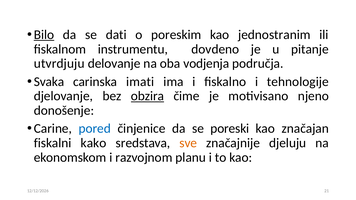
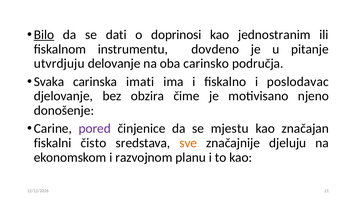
poreskim: poreskim -> doprinosi (176, 35)
vodjenja: vodjenja -> carinsko (206, 64)
tehnologije: tehnologije -> poslodavac (298, 82)
obzira underline: present -> none (147, 96)
pored colour: blue -> purple (95, 129)
poreski: poreski -> mjestu (230, 129)
kako: kako -> čisto (94, 143)
